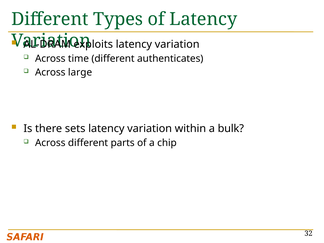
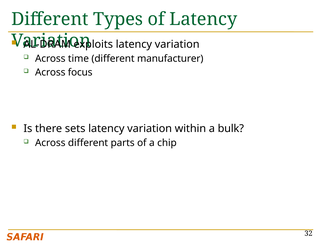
authenticates: authenticates -> manufacturer (170, 59)
large: large -> focus (80, 72)
